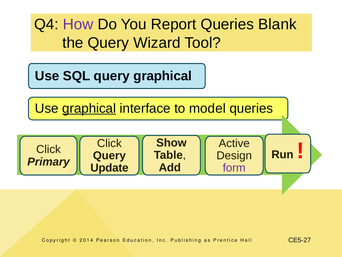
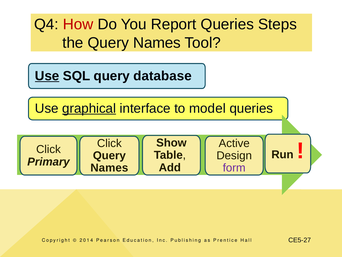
How colour: purple -> red (78, 24)
Blank: Blank -> Steps (278, 24)
the Query Wizard: Wizard -> Names (157, 43)
Use underline: none -> present (47, 76)
query graphical: graphical -> database (163, 76)
Update: Update -> Names (109, 168)
